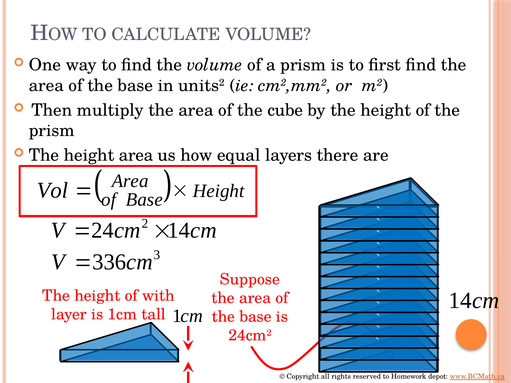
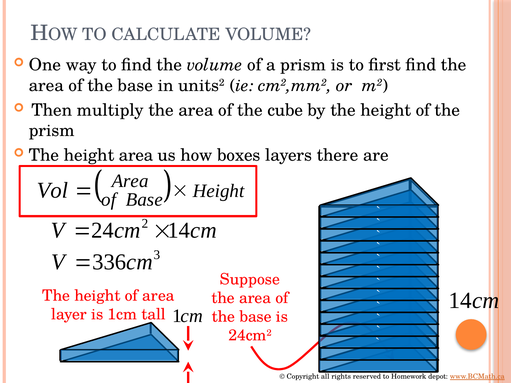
equal: equal -> boxes (239, 155)
of with: with -> area (158, 296)
